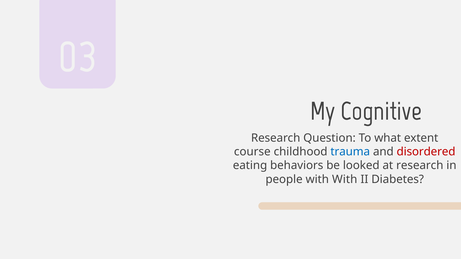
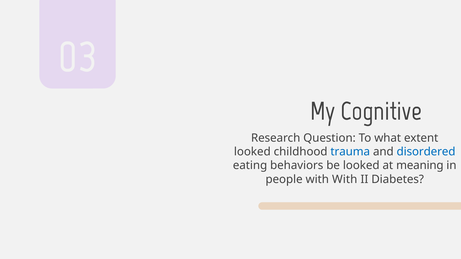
course: course -> looked (252, 152)
disordered colour: red -> blue (426, 152)
at research: research -> meaning (420, 166)
